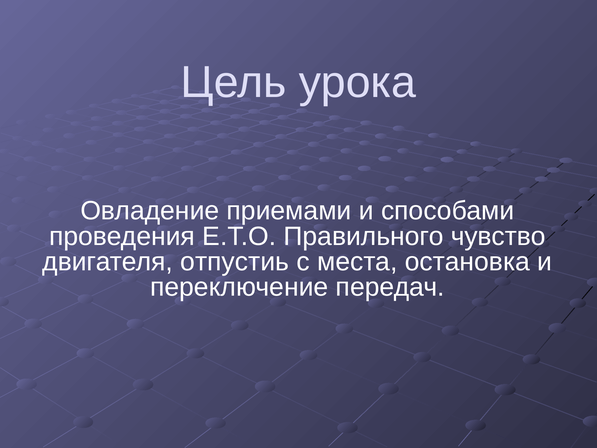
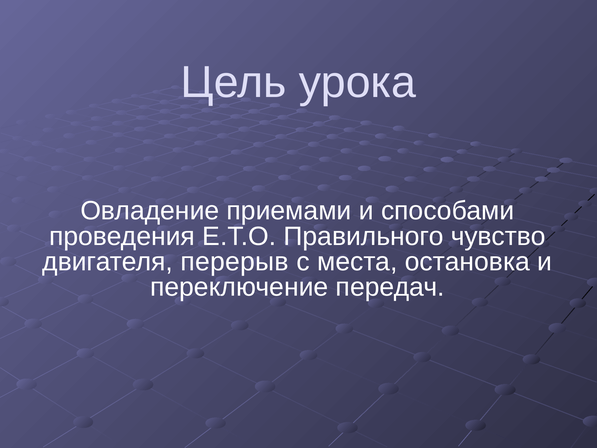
отпустиь: отпустиь -> перерыв (235, 262)
